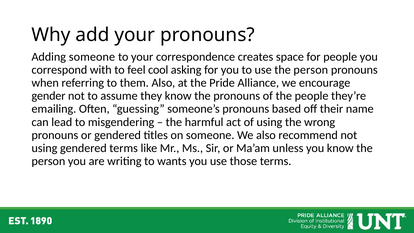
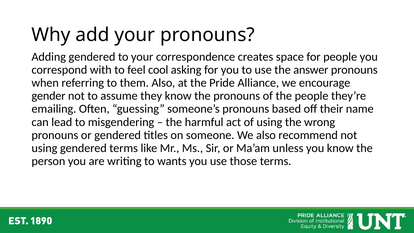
Adding someone: someone -> gendered (92, 57)
use the person: person -> answer (311, 70)
